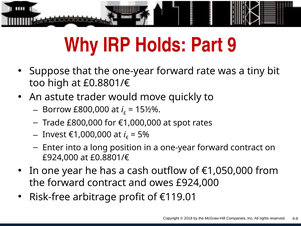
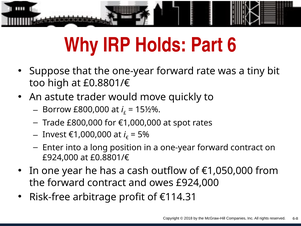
9: 9 -> 6 (232, 45)
€119.01: €119.01 -> €114.31 (178, 197)
